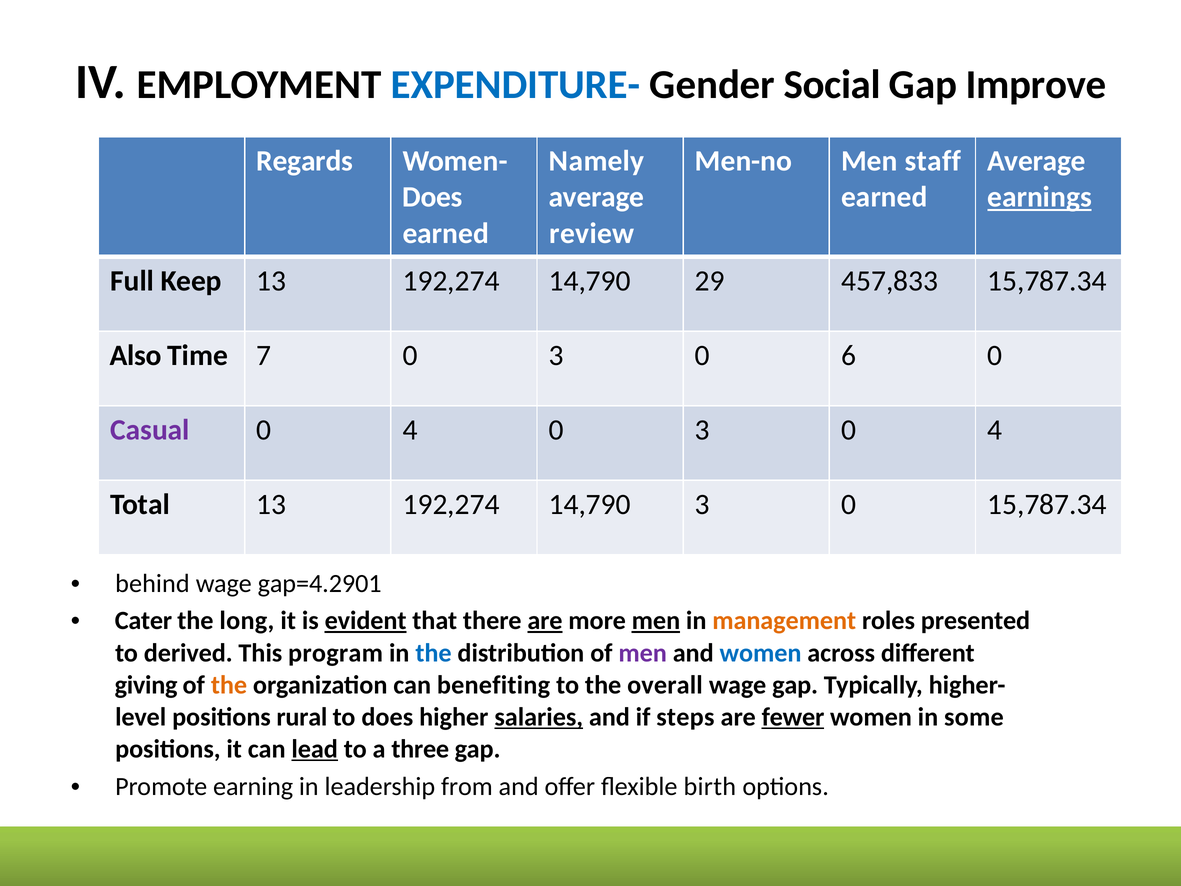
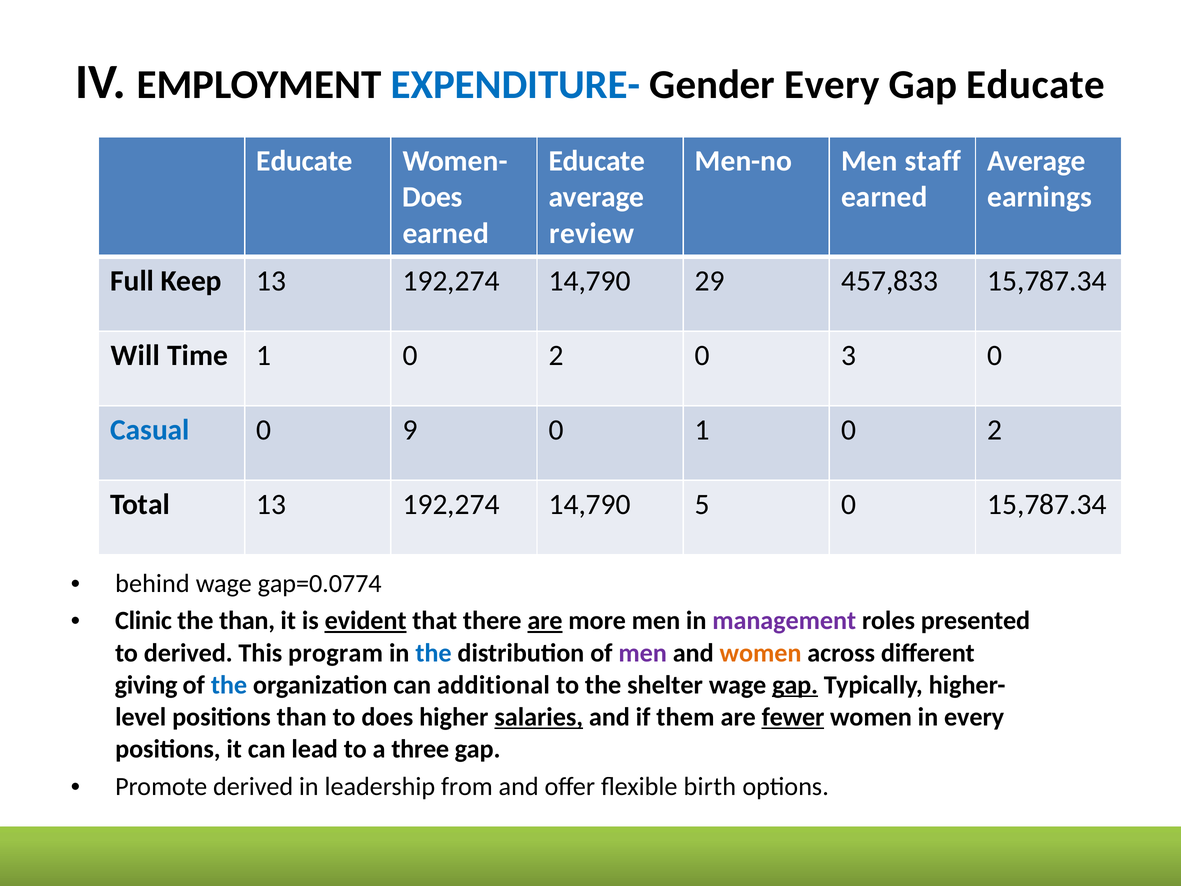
Gender Social: Social -> Every (832, 85)
Gap Improve: Improve -> Educate (1036, 85)
Regards: Regards -> Educate (305, 161)
Namely: Namely -> Educate (597, 161)
earnings underline: present -> none (1040, 197)
Also: Also -> Will (135, 356)
Time 7: 7 -> 1 (264, 356)
3: 3 -> 2 (556, 356)
6: 6 -> 3 (849, 356)
Casual colour: purple -> blue (150, 430)
4: 4 -> 9 (410, 430)
3: 3 -> 1 (702, 430)
4: 4 -> 2 (995, 430)
14,790 3: 3 -> 5 (702, 505)
gap=4.2901: gap=4.2901 -> gap=0.0774 (320, 583)
Cater: Cater -> Clinic (143, 621)
the long: long -> than (247, 621)
men underline: present -> none (656, 621)
management colour: orange -> purple (784, 621)
women colour: blue -> orange (761, 653)
the colour: orange -> blue (229, 685)
benefiting: benefiting -> additional (493, 685)
overall: overall -> shelter (665, 685)
gap underline: none -> present (795, 685)
positions rural: rural -> than (302, 717)
steps: steps -> them (685, 717)
in some: some -> every (974, 717)
lead underline: present -> none (315, 749)
Promote earning: earning -> derived (253, 786)
